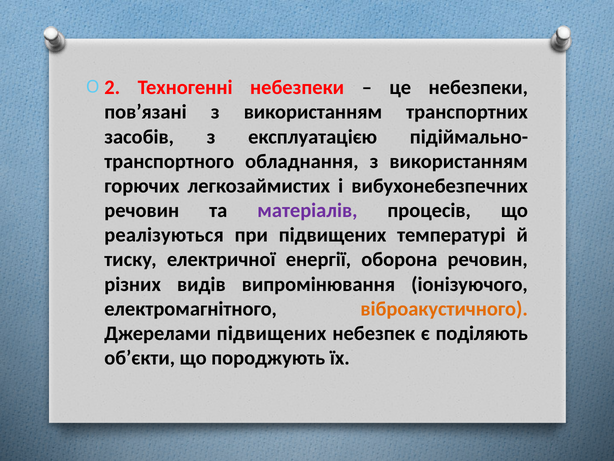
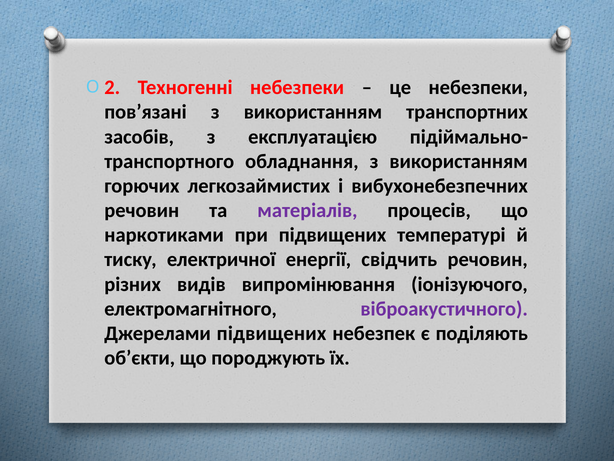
реалізуються: реалізуються -> наркотиками (164, 235)
оборона: оборона -> свідчить (399, 259)
віброакустичного colour: orange -> purple (444, 309)
